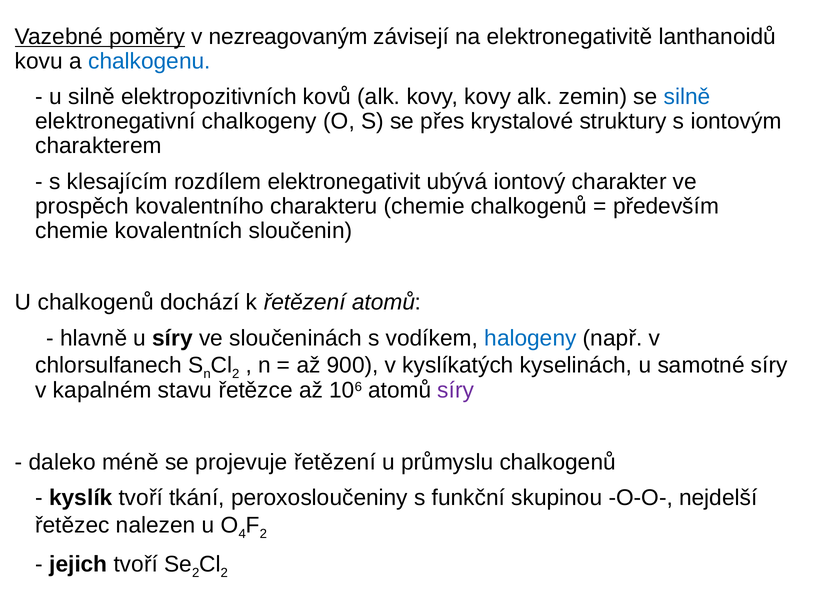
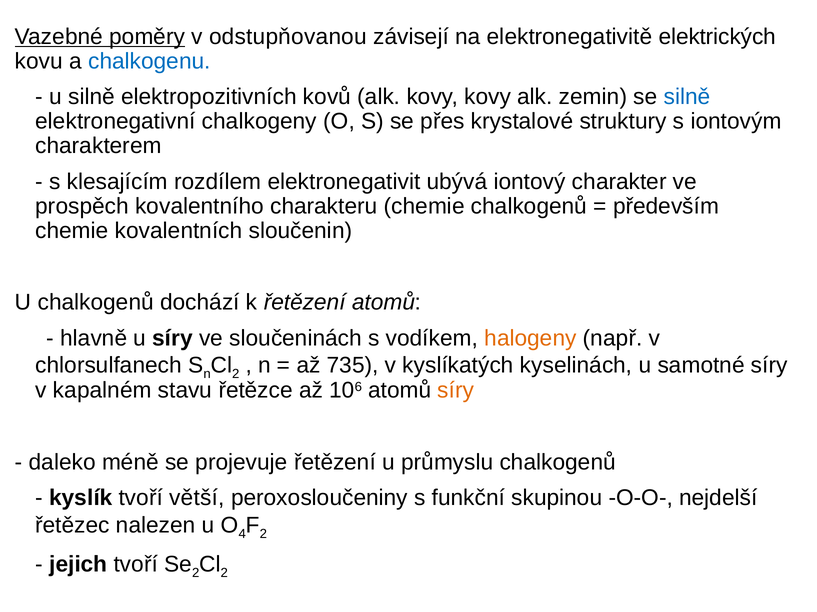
nezreagovaným: nezreagovaným -> odstupňovanou (288, 37)
lanthanoidů: lanthanoidů -> elektrických (717, 37)
halogeny colour: blue -> orange (530, 339)
900: 900 -> 735 (353, 366)
síry colour: purple -> orange (456, 391)
tkání: tkání -> větší (197, 498)
